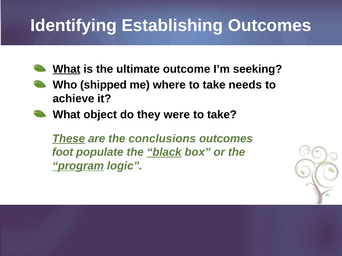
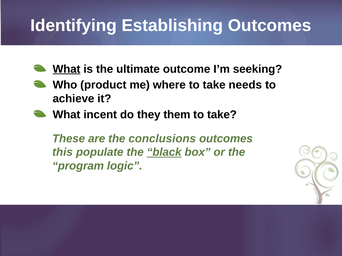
shipped: shipped -> product (103, 85)
object: object -> incent (100, 115)
were: were -> them (177, 115)
These underline: present -> none (69, 139)
foot: foot -> this (63, 152)
program underline: present -> none (78, 166)
